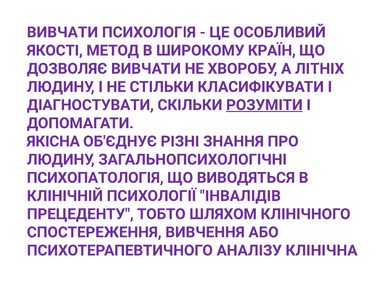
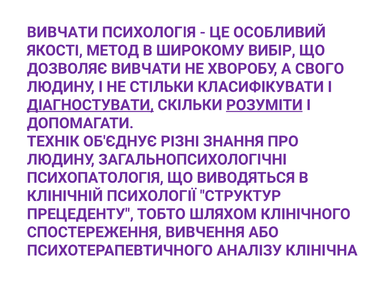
КРАЇН: КРАЇН -> ВИБІР (272, 51)
ЛІТНІХ: ЛІТНІХ -> СВОГО (320, 69)
ДІАГНОСТУВАТИ underline: none -> present (90, 105)
ЯКІСНА: ЯКІСНА -> ТЕХНІК (53, 142)
ІНВАЛІДІВ: ІНВАЛІДІВ -> СТРУКТУР (240, 196)
